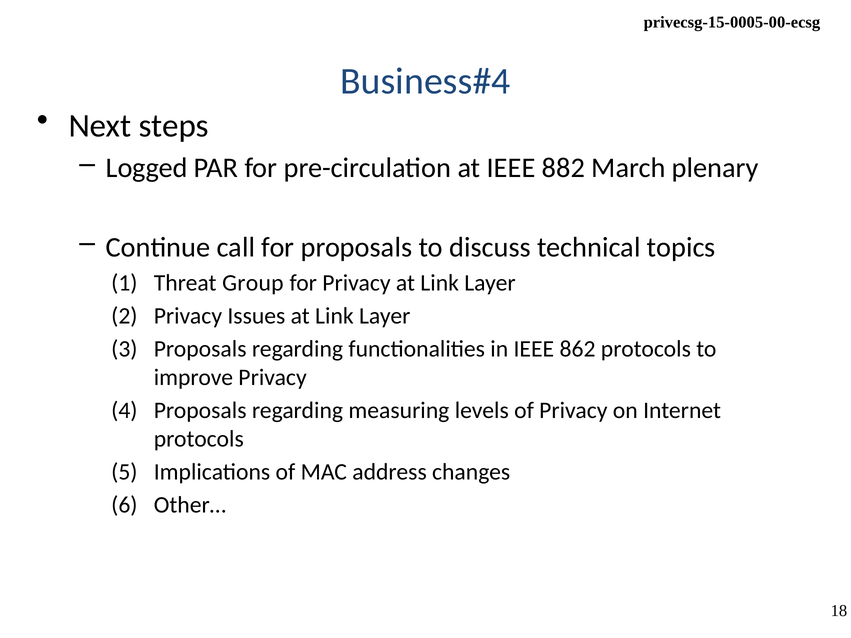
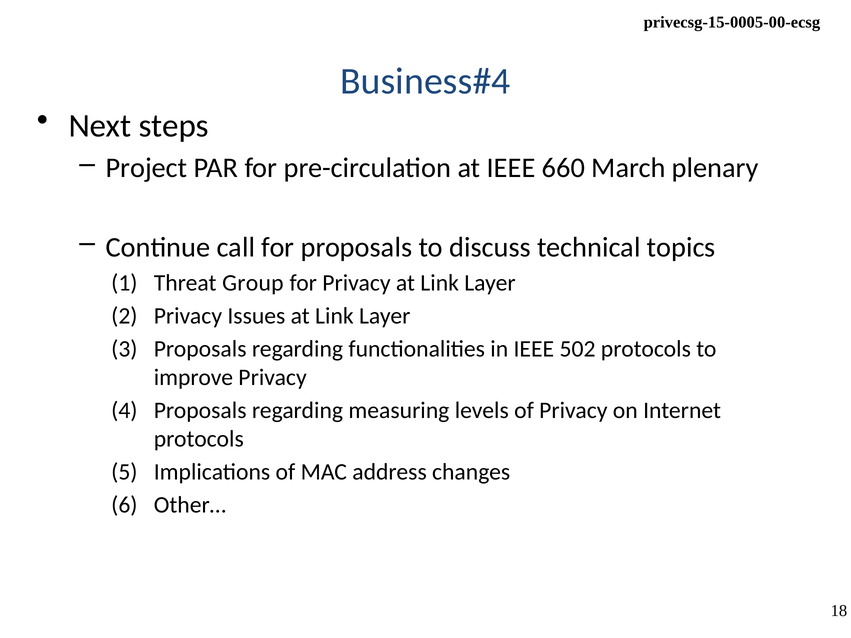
Logged: Logged -> Project (147, 168)
882: 882 -> 660 (563, 168)
862: 862 -> 502 (578, 349)
